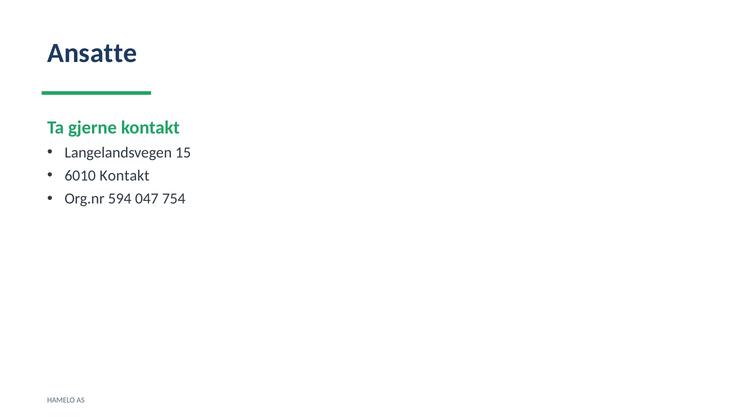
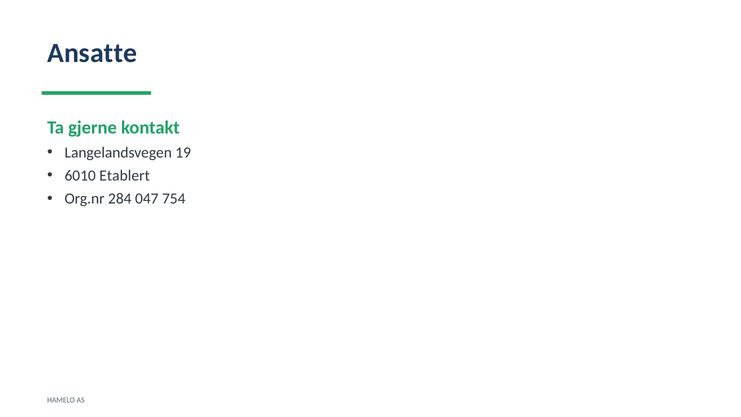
15: 15 -> 19 (183, 152)
6010 Kontakt: Kontakt -> Etablert (125, 176)
594: 594 -> 284 (120, 199)
